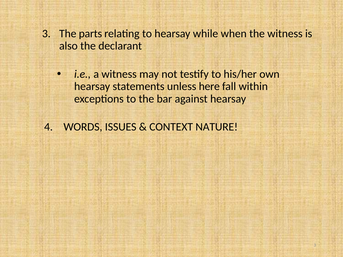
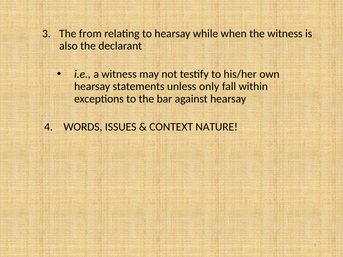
parts: parts -> from (90, 34)
here: here -> only (209, 86)
